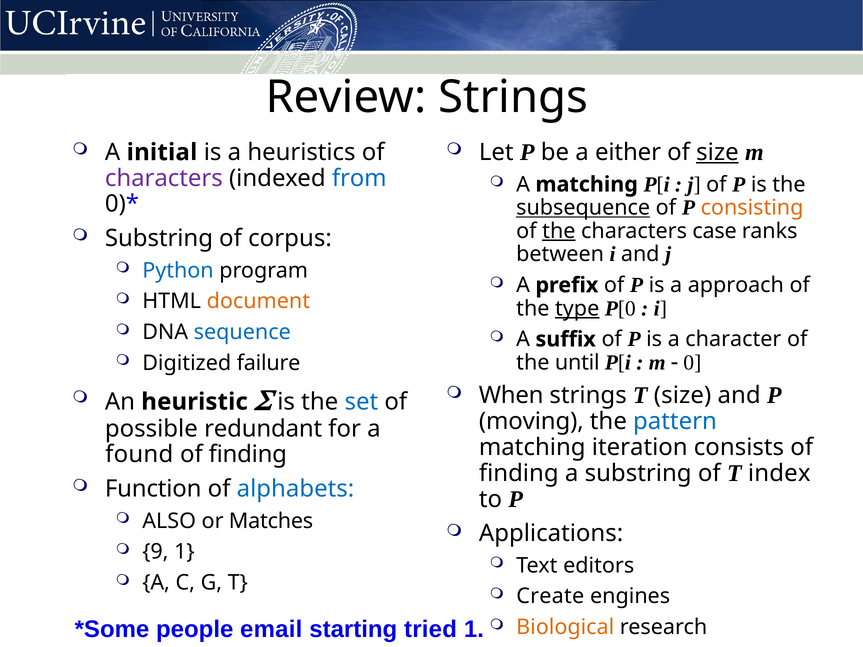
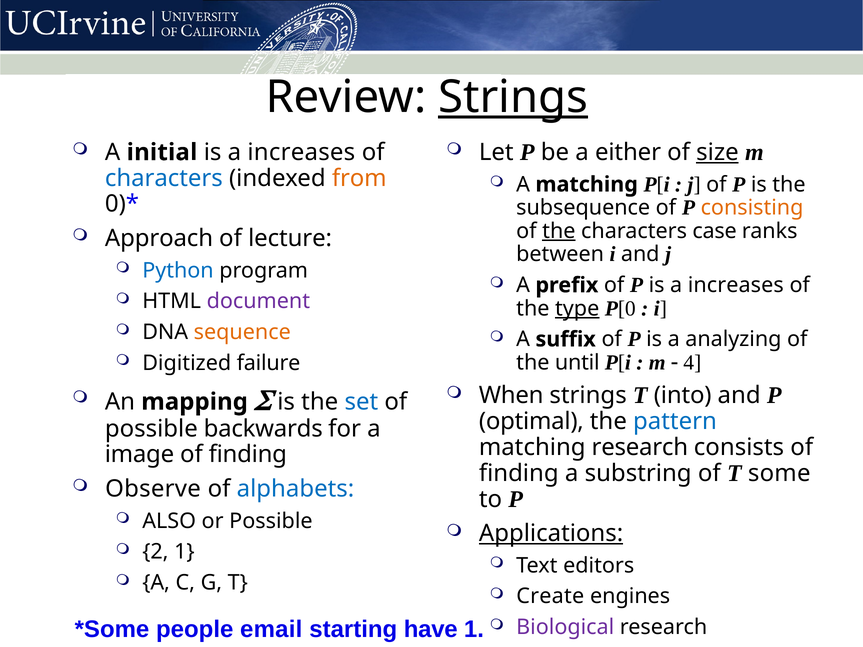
Strings underline: none -> present (513, 97)
heuristics: heuristics -> increases (301, 152)
characters colour: purple -> blue (164, 178)
from colour: blue -> orange (359, 178)
subsequence underline: present -> none (583, 208)
Substring: Substring -> Approach (159, 238)
corpus: corpus -> lecture (290, 238)
P is a approach: approach -> increases (736, 285)
document colour: orange -> purple (258, 301)
sequence colour: blue -> orange (242, 332)
character: character -> analyzing (733, 339)
0: 0 -> 4 (692, 363)
T size: size -> into (683, 396)
heuristic: heuristic -> mapping (195, 402)
moving: moving -> optimal (531, 422)
redundant: redundant -> backwards (263, 429)
matching iteration: iteration -> research (640, 448)
found: found -> image (139, 455)
index: index -> some (779, 473)
Function: Function -> Observe (153, 489)
or Matches: Matches -> Possible (271, 521)
Applications underline: none -> present (551, 534)
9: 9 -> 2 (155, 552)
tried: tried -> have (431, 630)
Biological colour: orange -> purple (565, 627)
